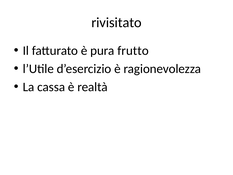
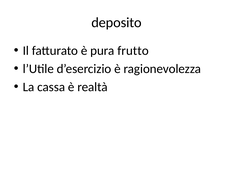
rivisitato: rivisitato -> deposito (116, 23)
